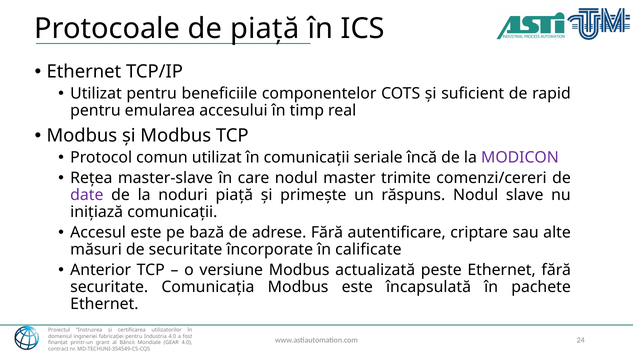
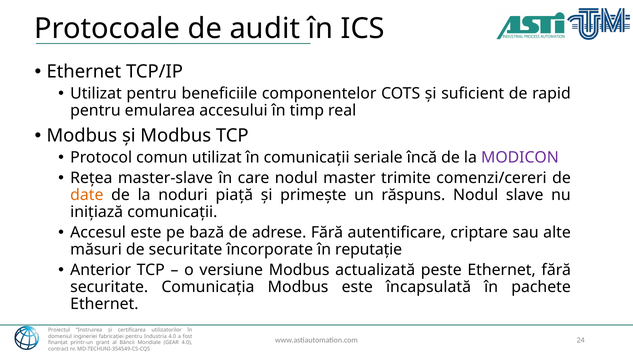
de piață: piață -> audit (265, 29)
date colour: purple -> orange (87, 195)
calificate: calificate -> reputație (369, 250)
